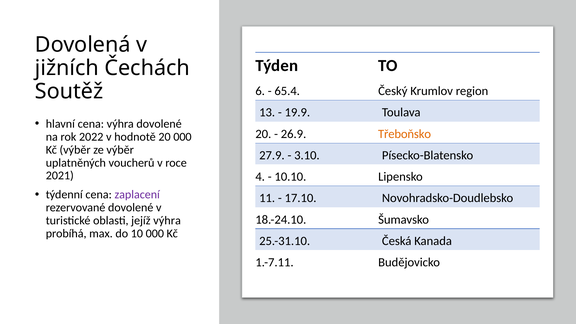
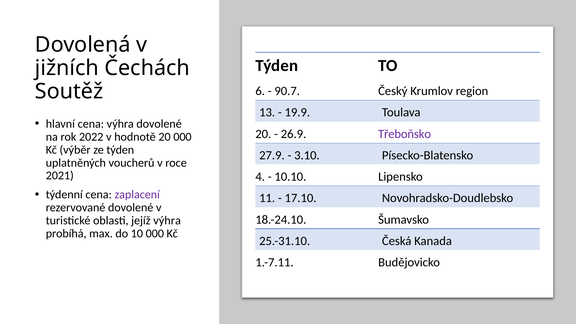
65.4: 65.4 -> 90.7 (287, 91)
Třeboňsko colour: orange -> purple (405, 134)
ze výběr: výběr -> týden (120, 150)
